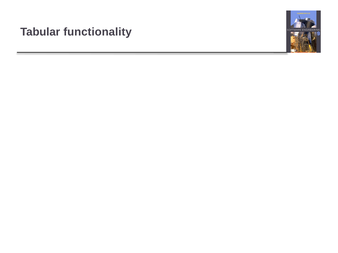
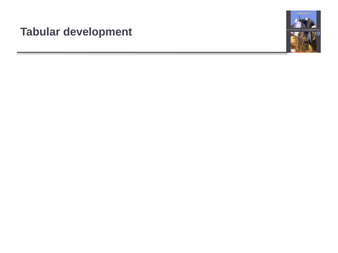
functionality: functionality -> development (98, 32)
